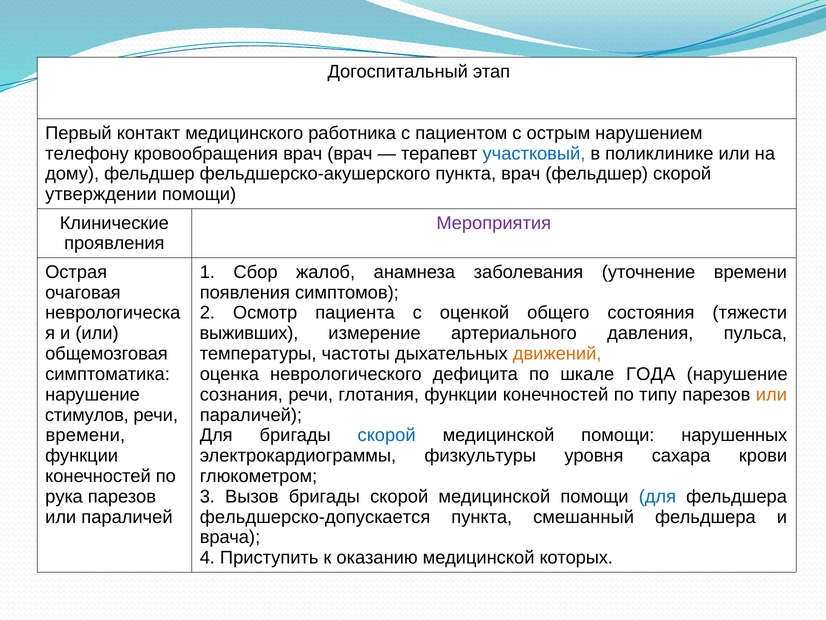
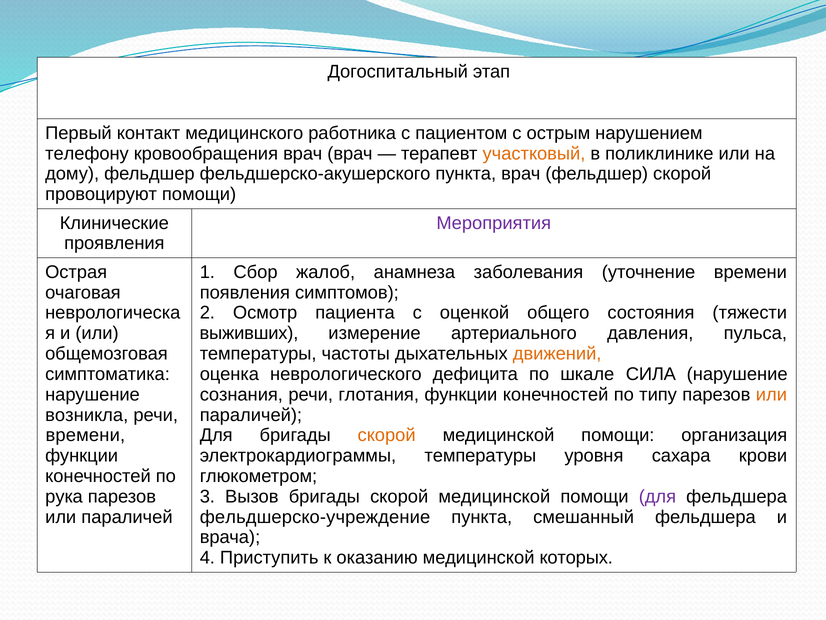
участковый colour: blue -> orange (534, 153)
утверждении: утверждении -> провоцируют (101, 194)
ГОДА: ГОДА -> СИЛА (651, 374)
стимулов: стимулов -> возникла (87, 415)
скорой colour: blue -> orange (387, 435)
нарушенных: нарушенных -> организация (734, 435)
электрокардиограммы физкультуры: физкультуры -> температуры (480, 455)
для colour: blue -> purple (657, 496)
фельдшерско-допускается: фельдшерско-допускается -> фельдшерско-учреждение (315, 517)
